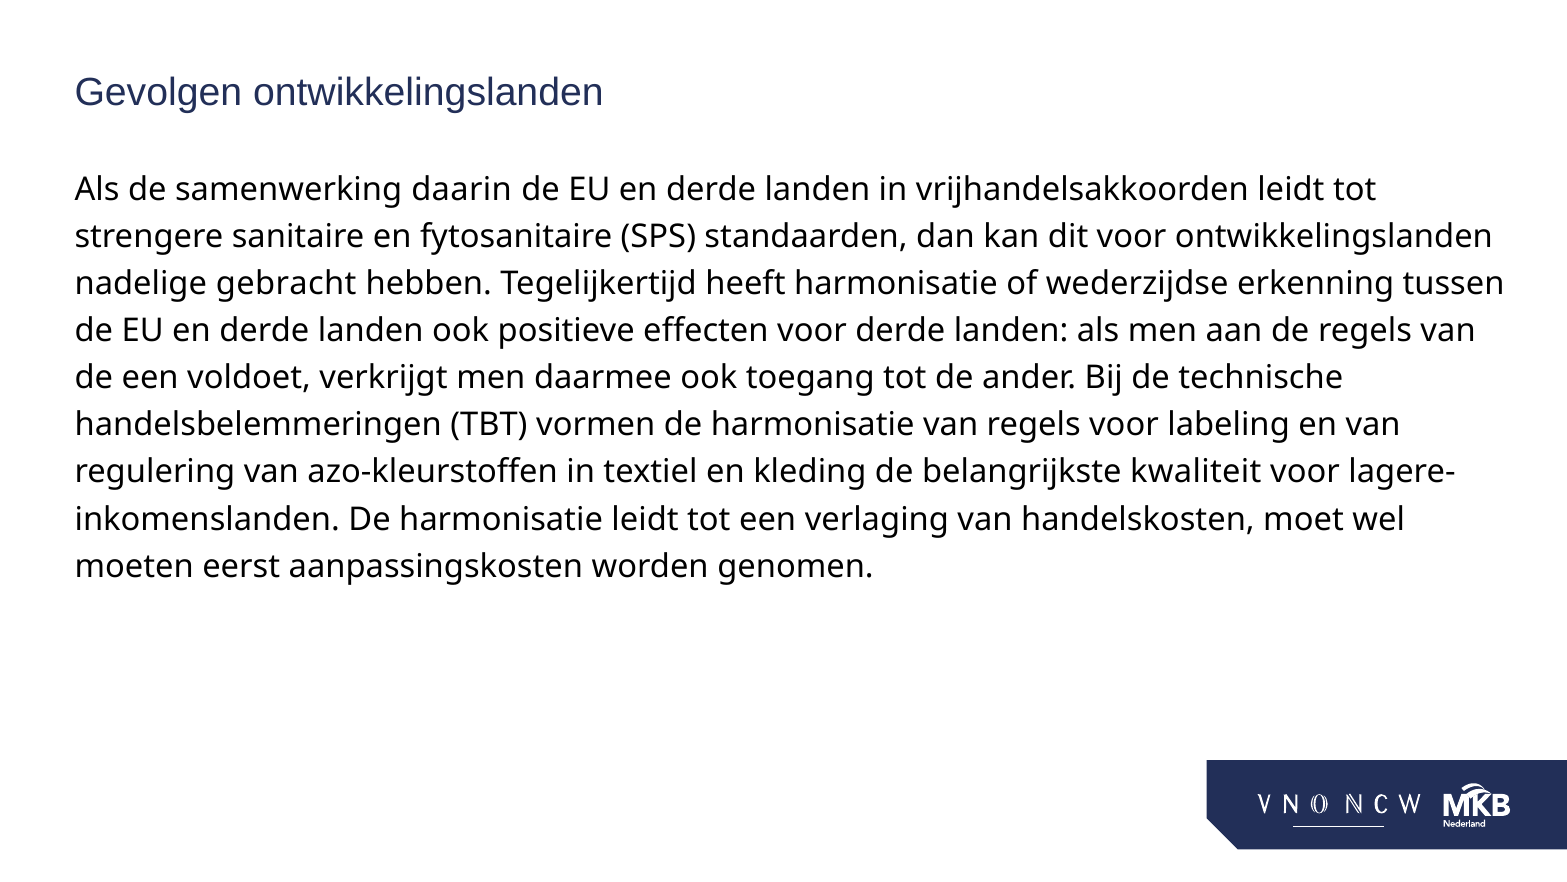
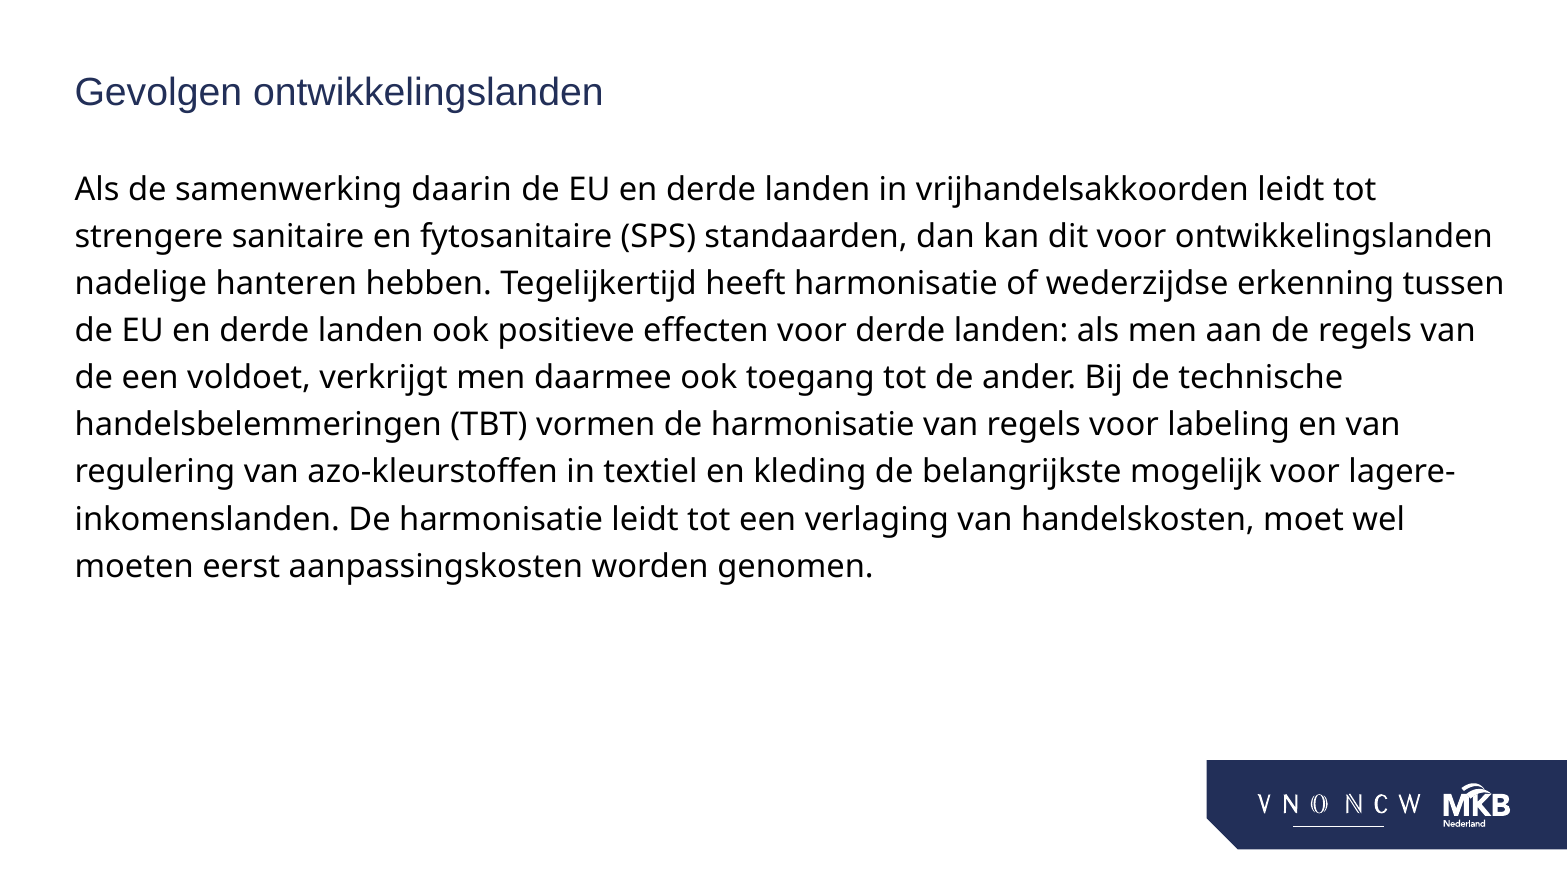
gebracht: gebracht -> hanteren (286, 284)
kwaliteit: kwaliteit -> mogelijk (1196, 472)
